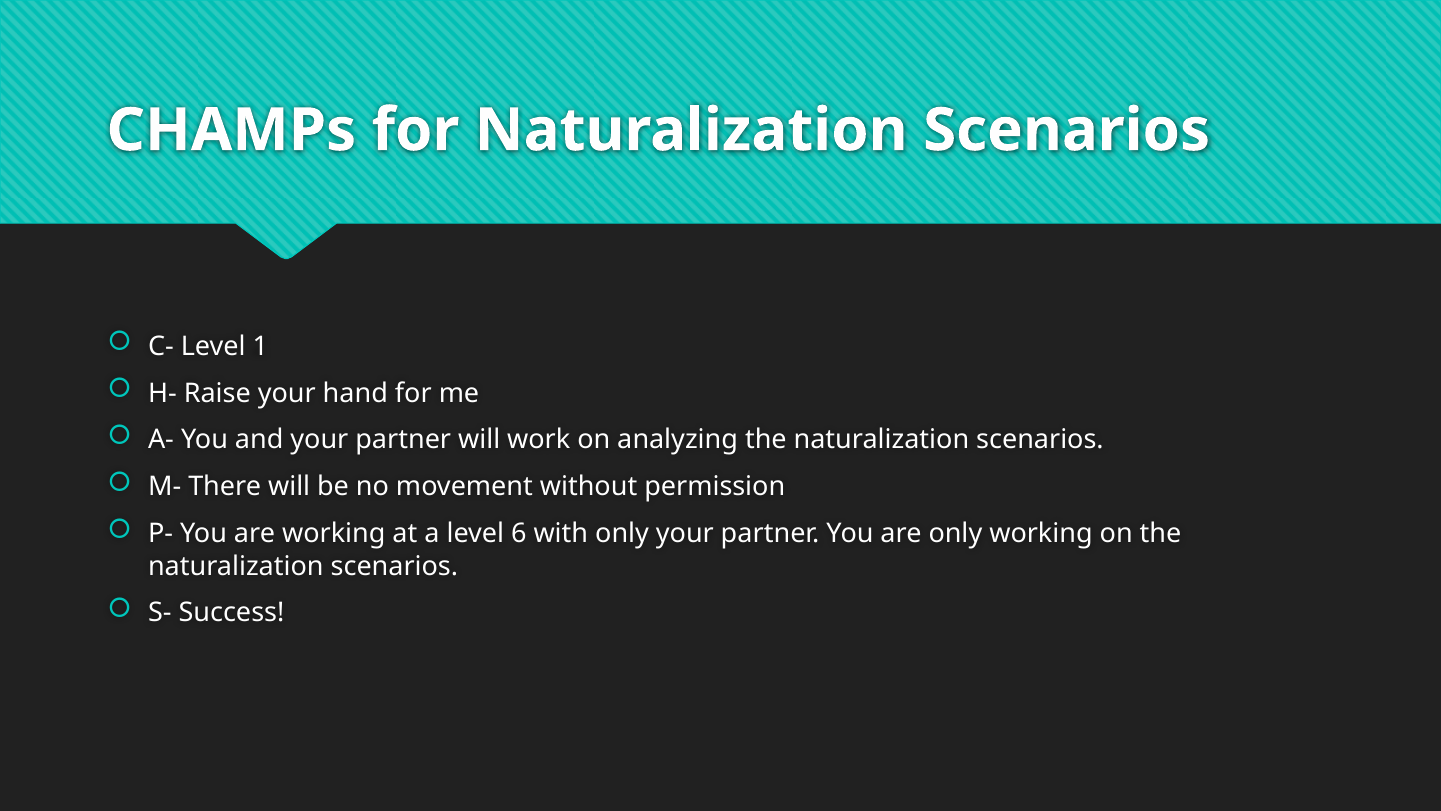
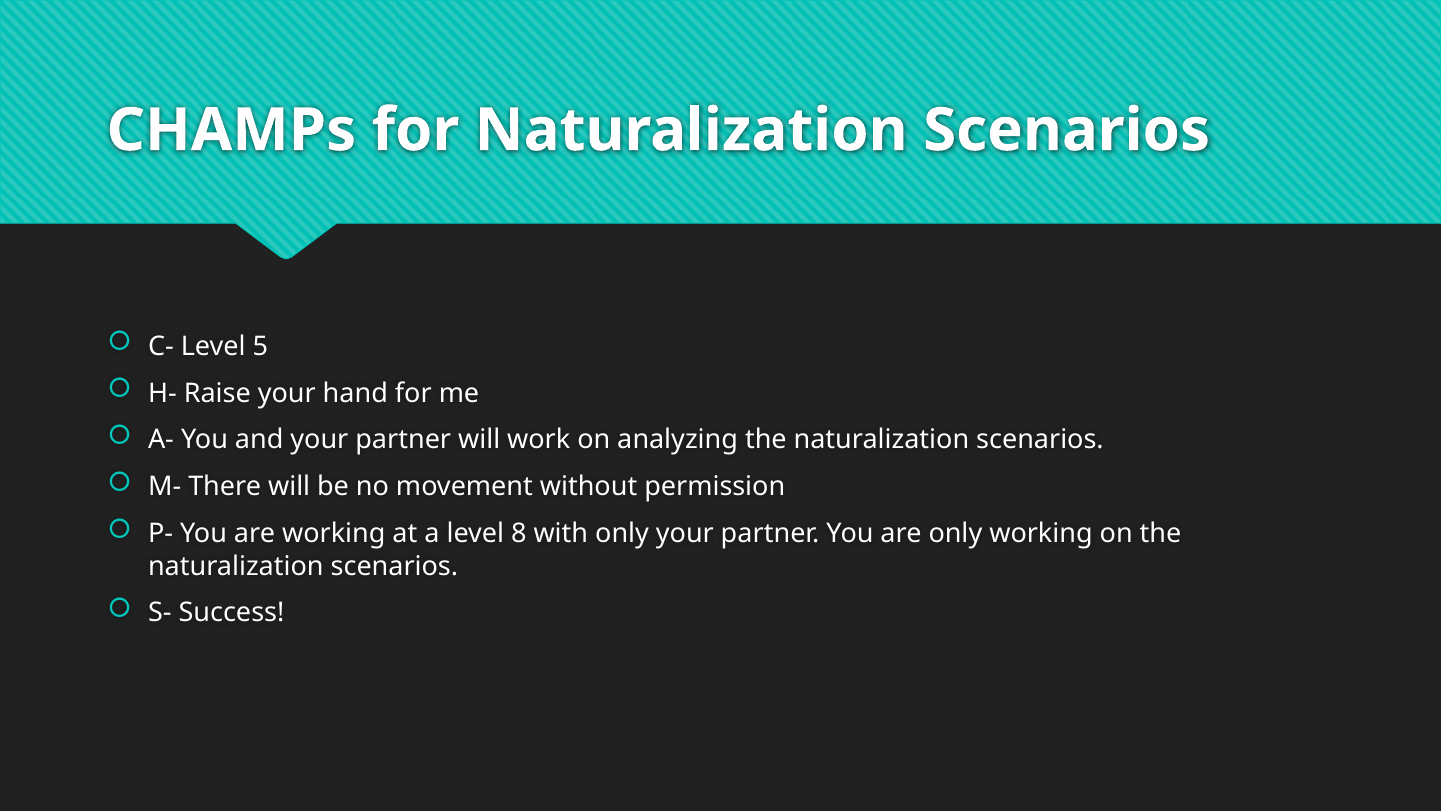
1: 1 -> 5 (260, 346)
6: 6 -> 8 (519, 533)
